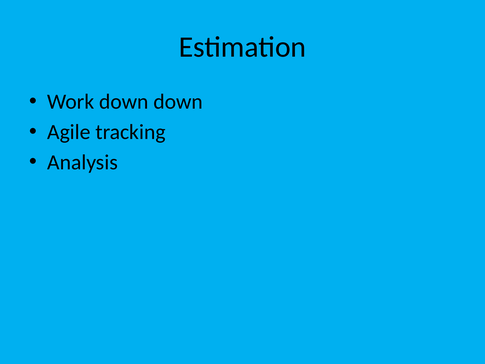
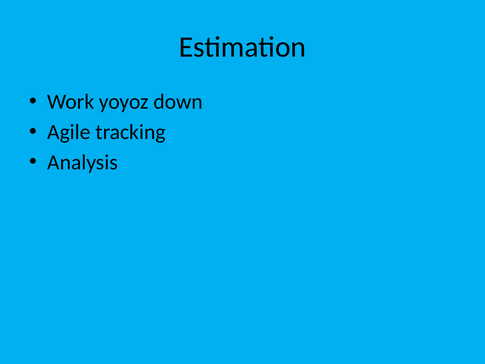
Work down: down -> yoyoz (124, 102)
